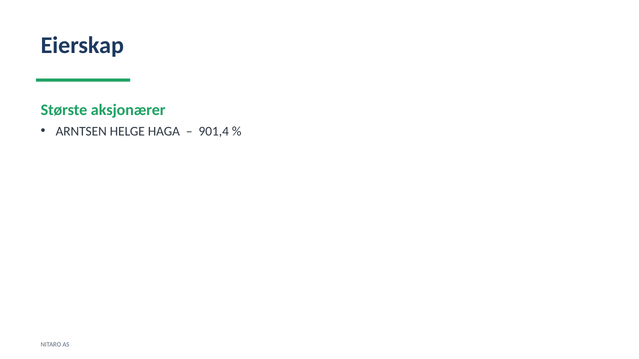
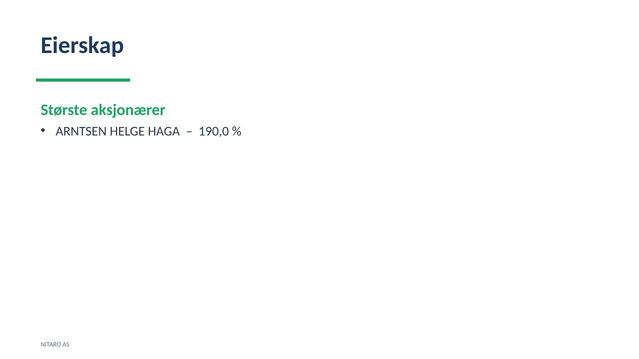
901,4: 901,4 -> 190,0 (214, 131)
